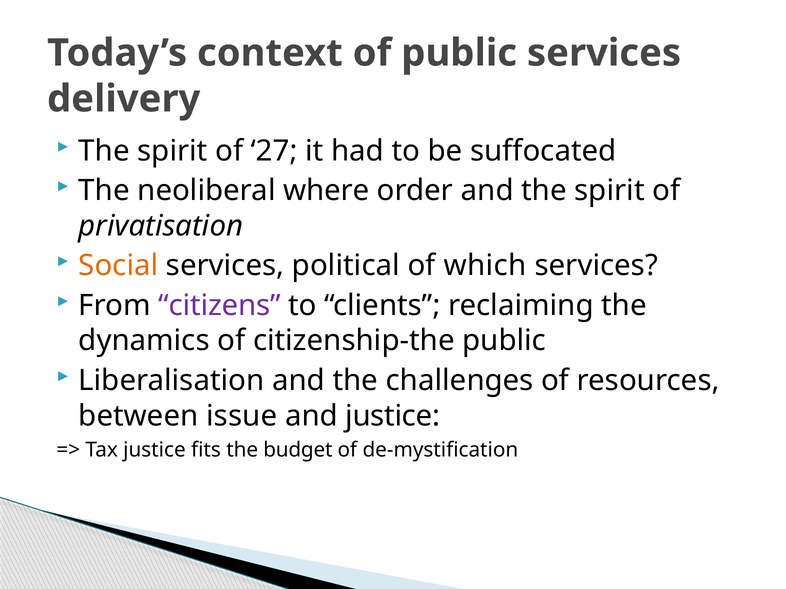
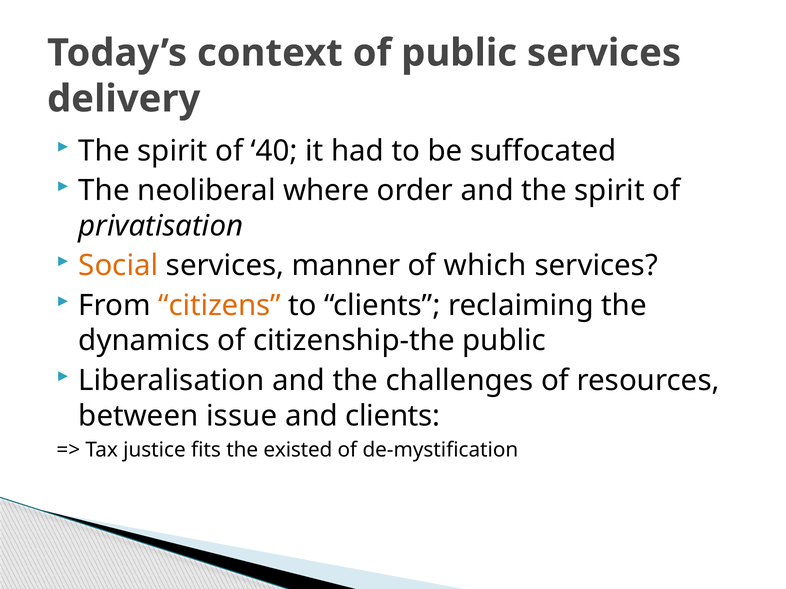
27: 27 -> 40 (274, 151)
political: political -> manner (346, 266)
citizens colour: purple -> orange (220, 306)
and justice: justice -> clients (393, 416)
budget: budget -> existed (298, 450)
